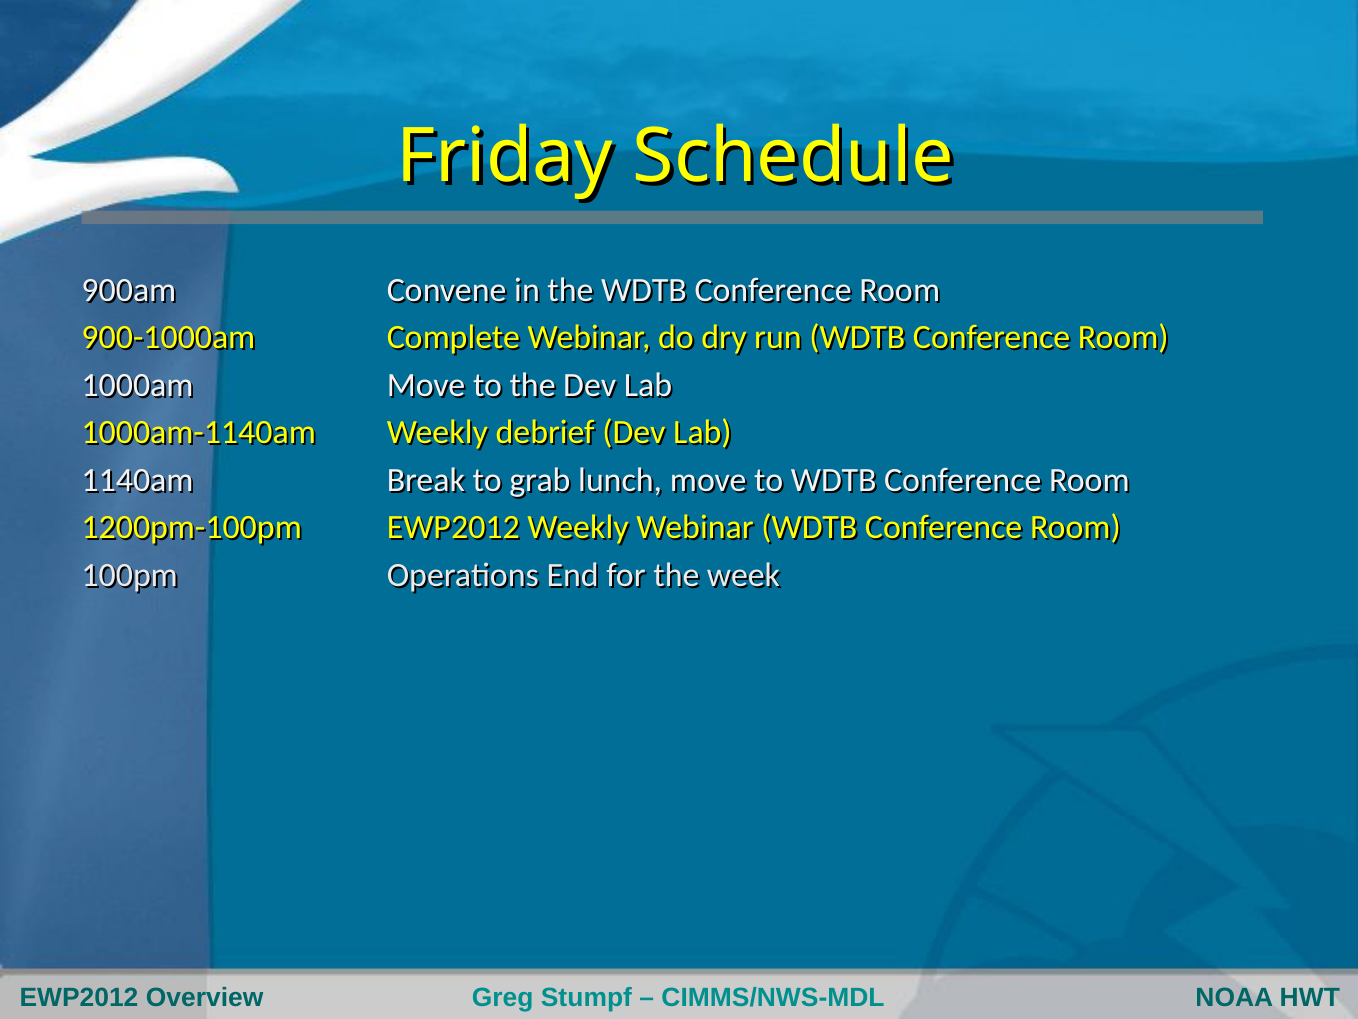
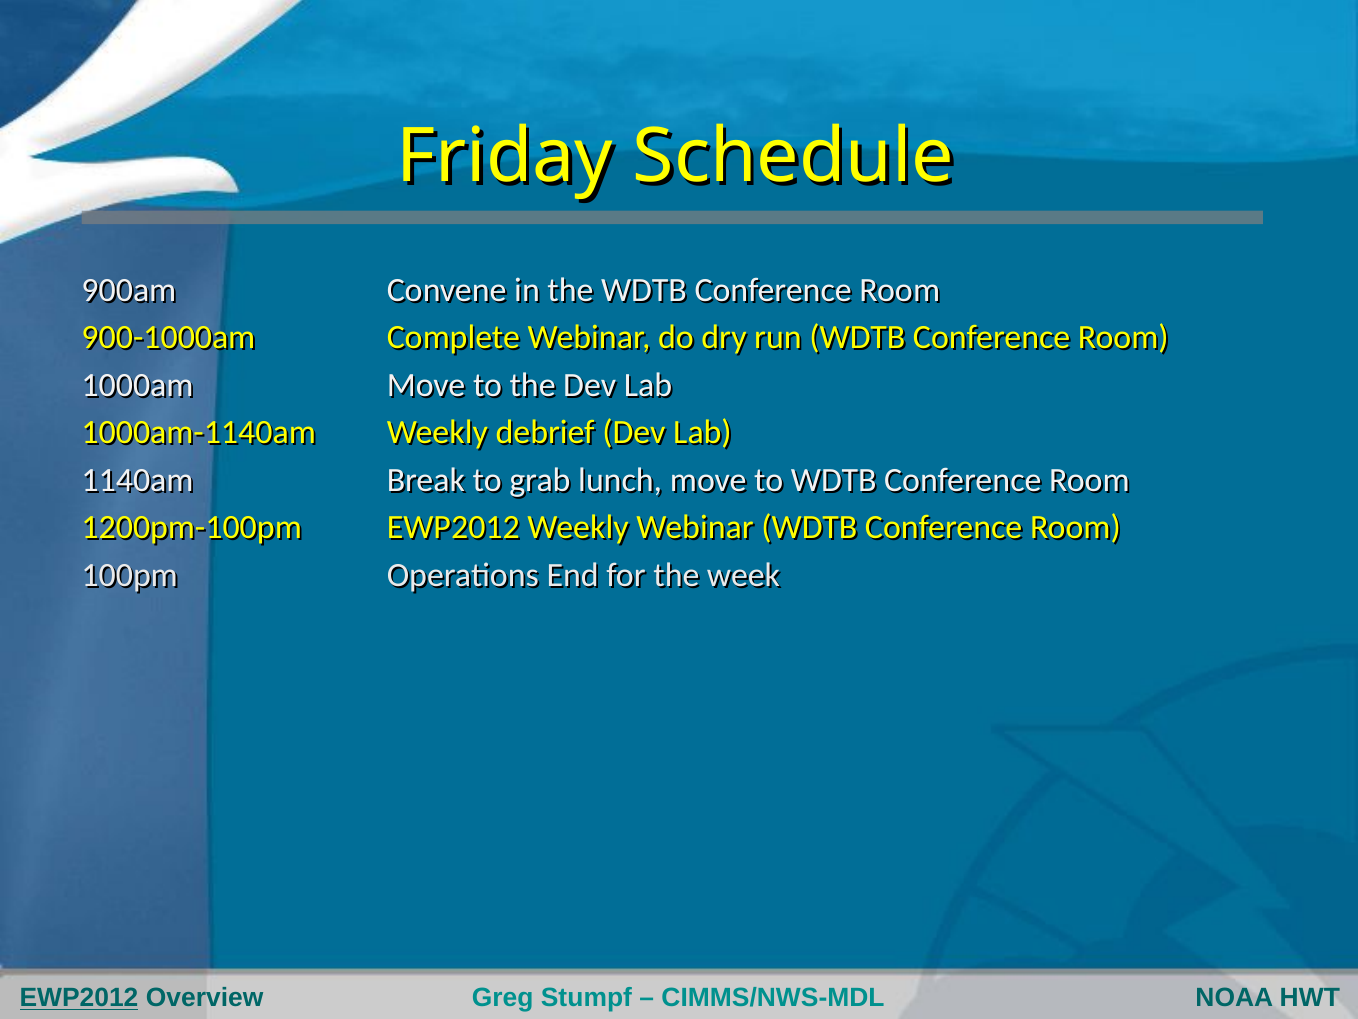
EWP2012 underline: none -> present (79, 998)
